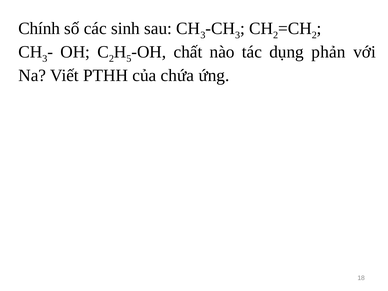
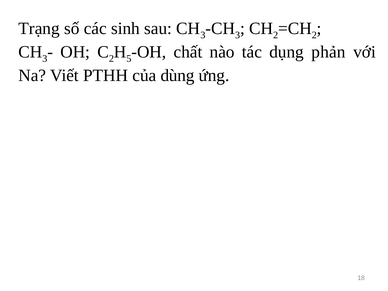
Chính: Chính -> Trạng (39, 28)
chứa: chứa -> dùng (178, 76)
